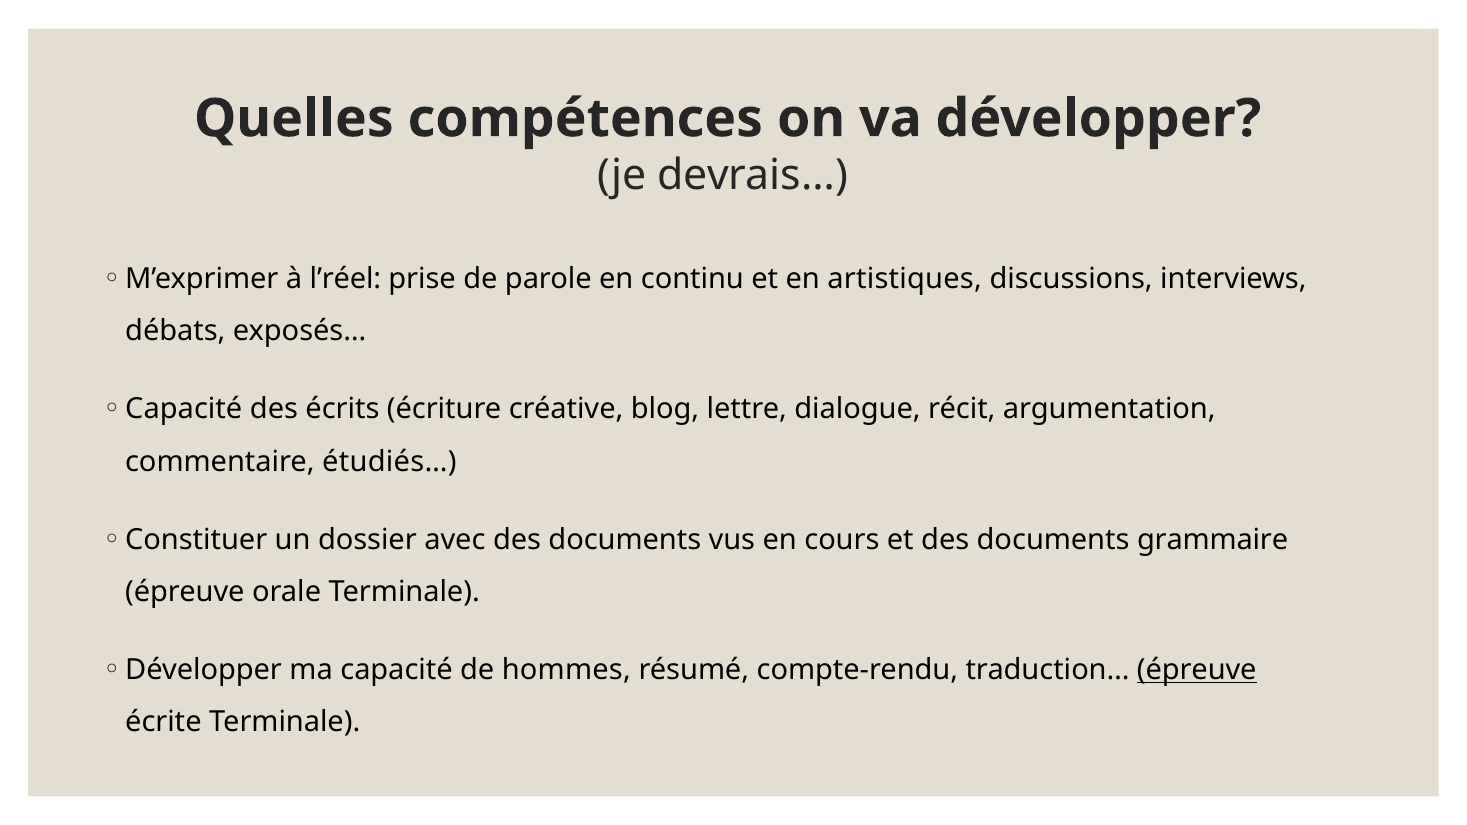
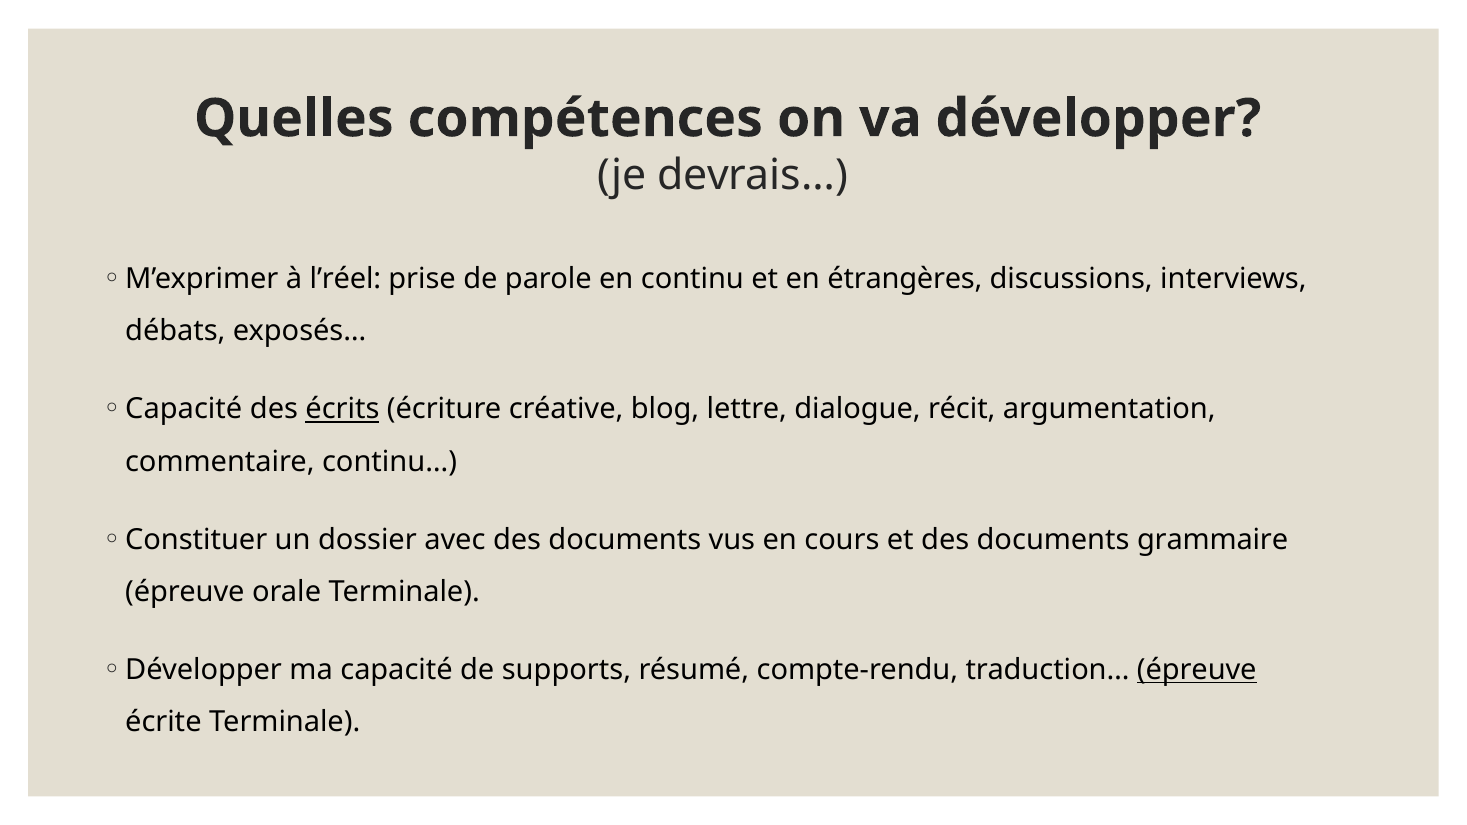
artistiques: artistiques -> étrangères (905, 279)
écrits underline: none -> present (342, 409)
étudiés…: étudiés… -> continu… (390, 462)
hommes: hommes -> supports (566, 670)
